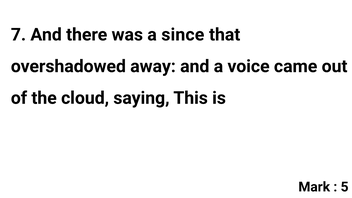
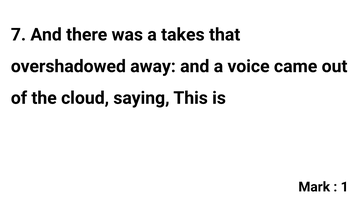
since: since -> takes (183, 35)
5: 5 -> 1 (345, 187)
